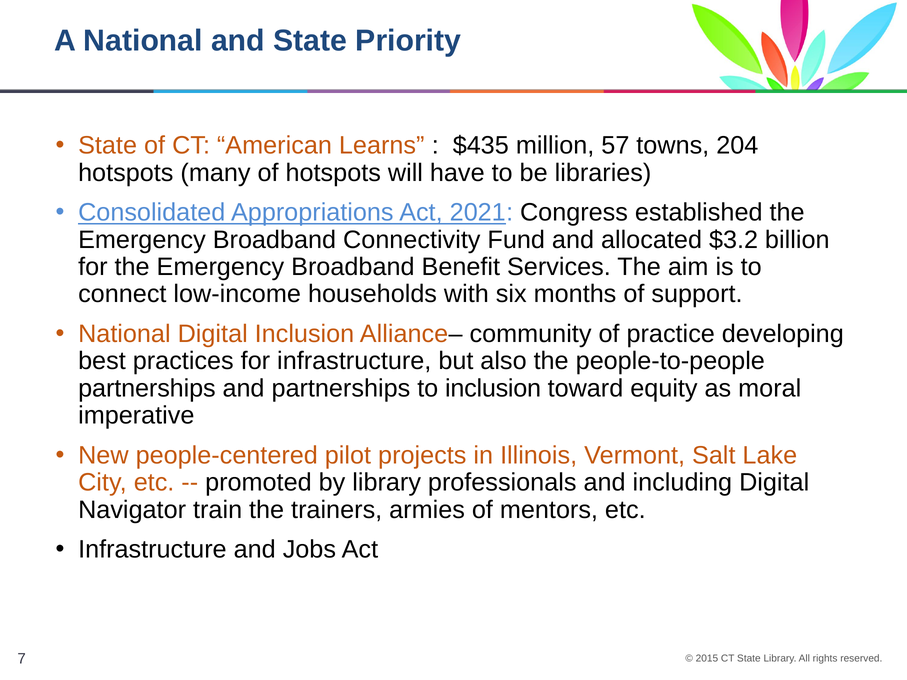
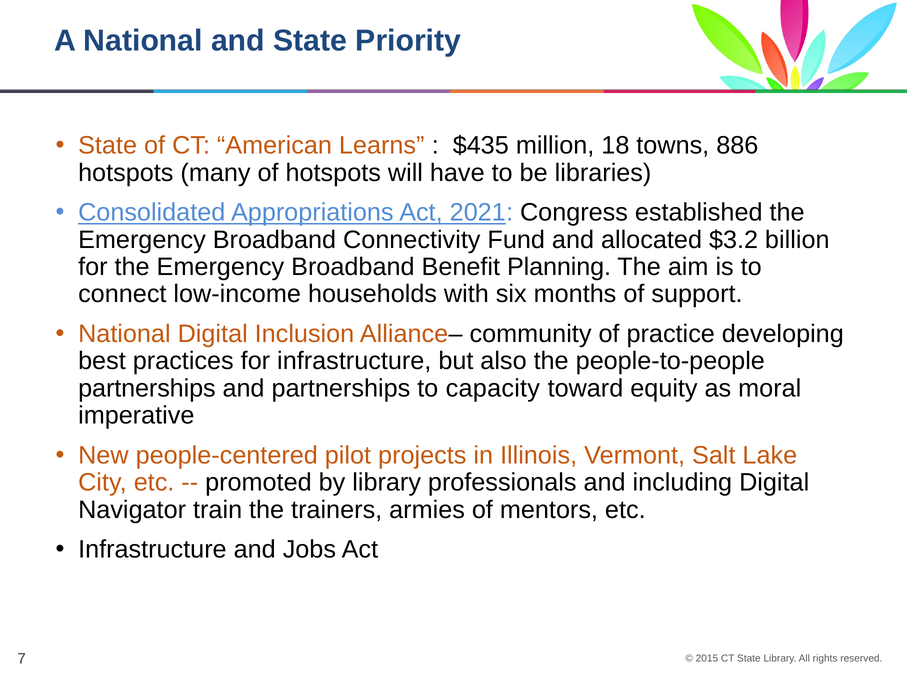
57: 57 -> 18 (615, 146)
204: 204 -> 886 (737, 146)
Services: Services -> Planning (559, 267)
to inclusion: inclusion -> capacity (493, 388)
